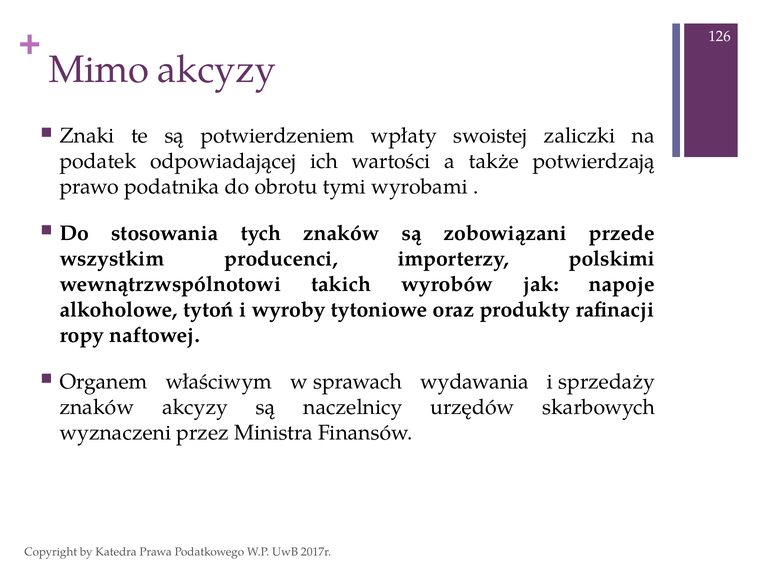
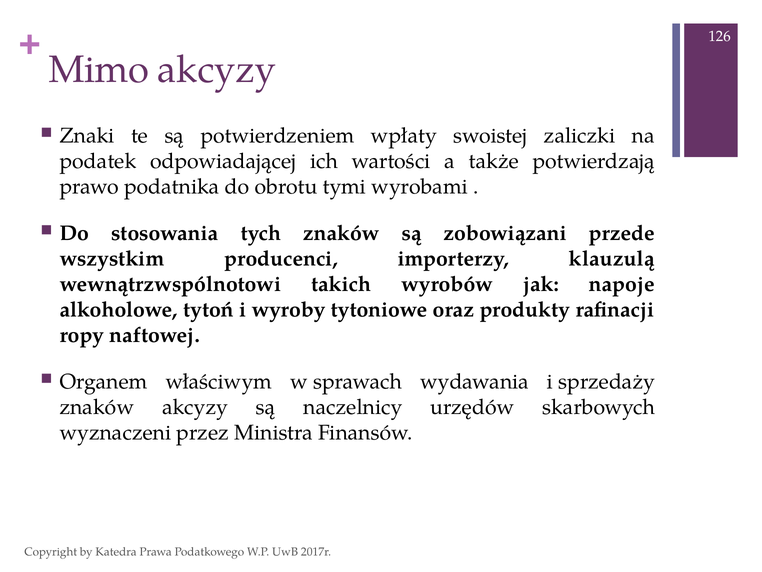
polskimi: polskimi -> klauzulą (612, 259)
